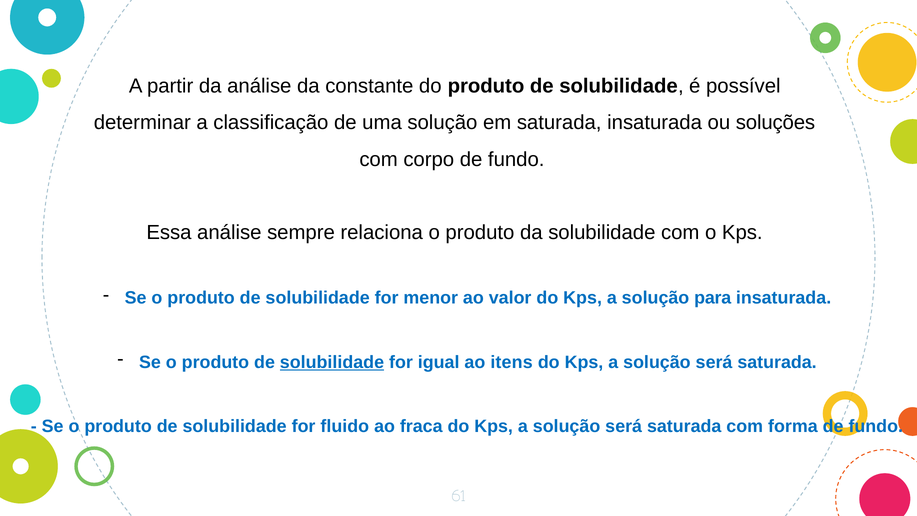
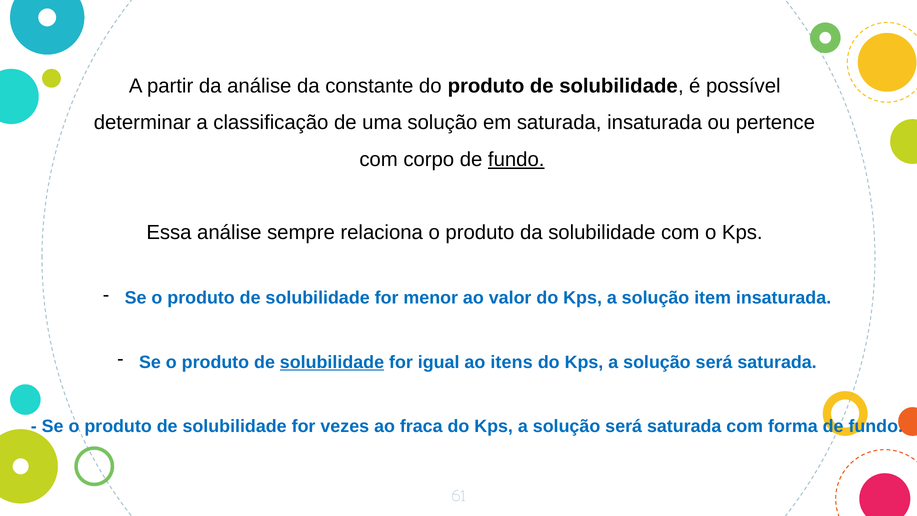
soluções: soluções -> pertence (775, 123)
fundo underline: none -> present (516, 159)
para: para -> item (713, 298)
fluido: fluido -> vezes (345, 426)
